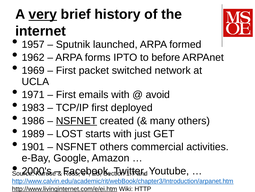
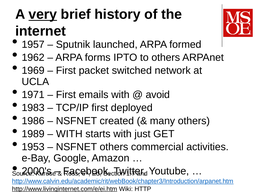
to before: before -> others (166, 57)
NSFNET underline: present -> none (76, 120)
LOST: LOST -> WITH (69, 133)
1901: 1901 -> 1953 (33, 146)
